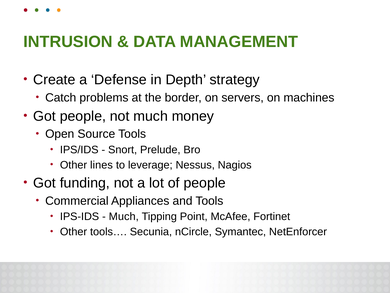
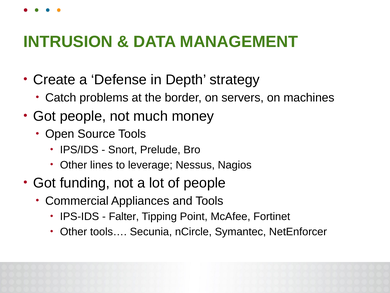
Much: Much -> Falter (124, 216)
